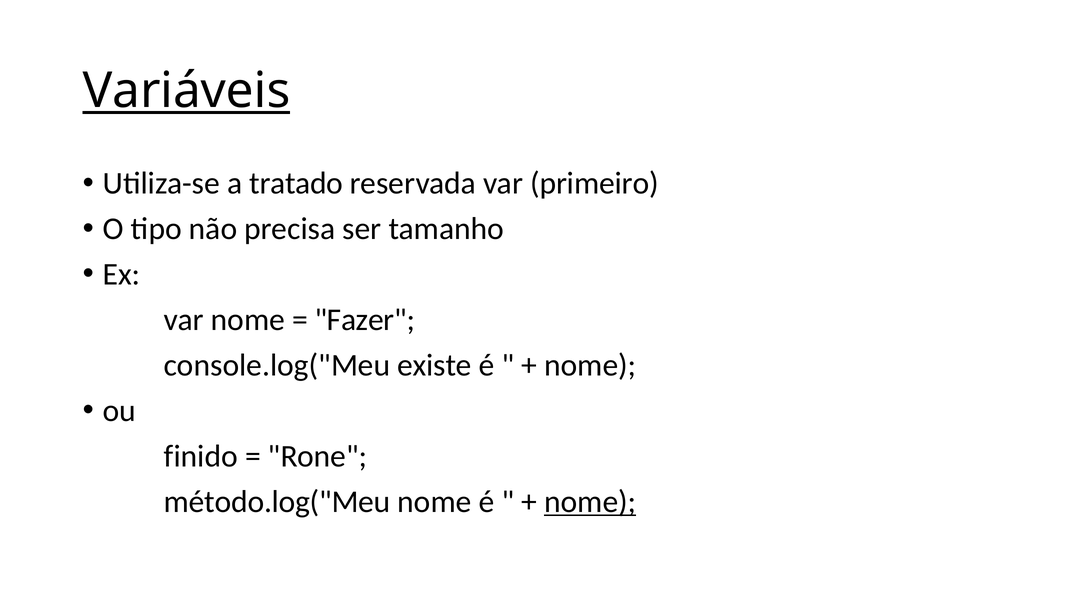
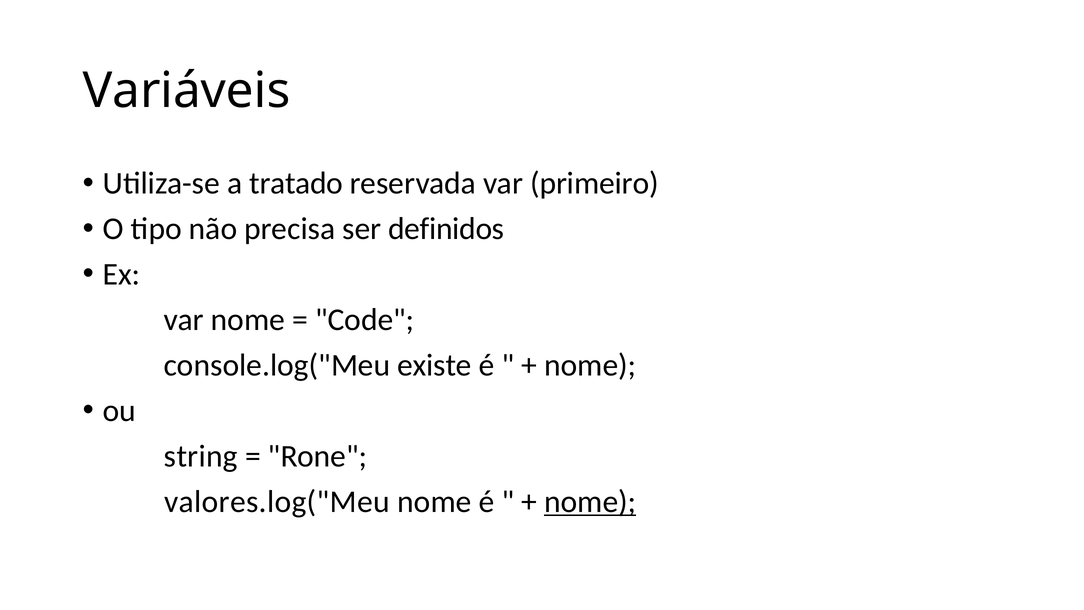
Variáveis underline: present -> none (187, 91)
tamanho: tamanho -> definidos (446, 229)
Fazer: Fazer -> Code (365, 320)
finido: finido -> string (201, 456)
método.log("Meu: método.log("Meu -> valores.log("Meu (277, 501)
